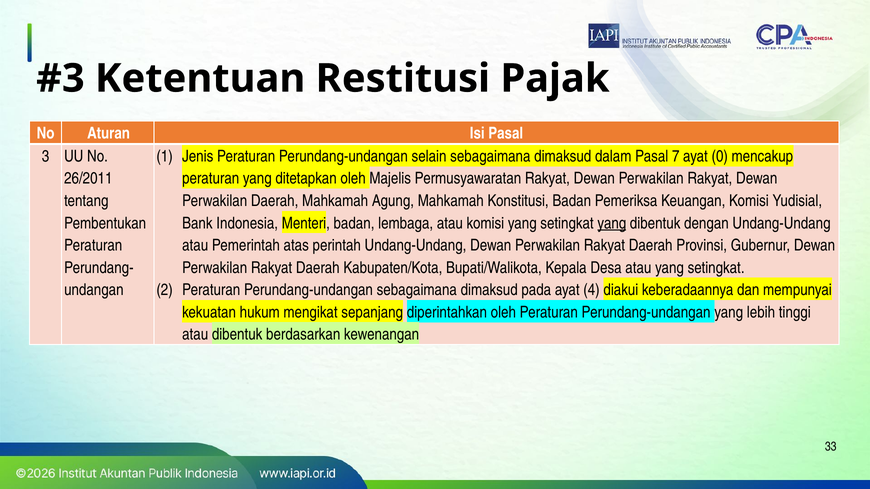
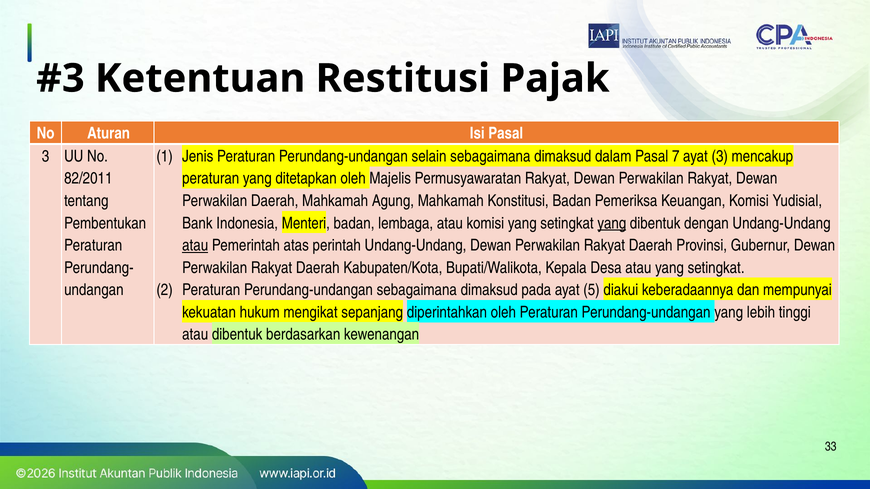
ayat 0: 0 -> 3 (720, 156)
26/2011: 26/2011 -> 82/2011 (88, 179)
atau underline: none -> present (195, 246)
4: 4 -> 5 (591, 290)
